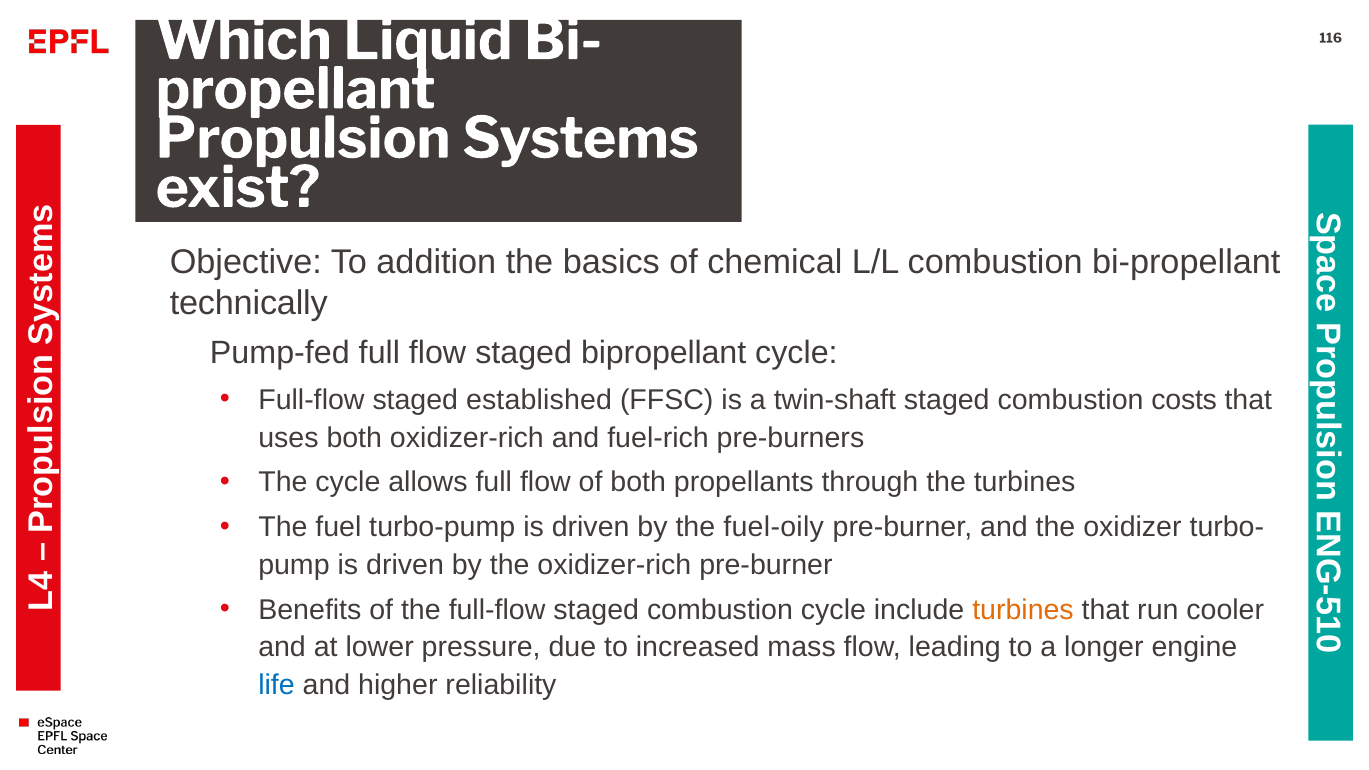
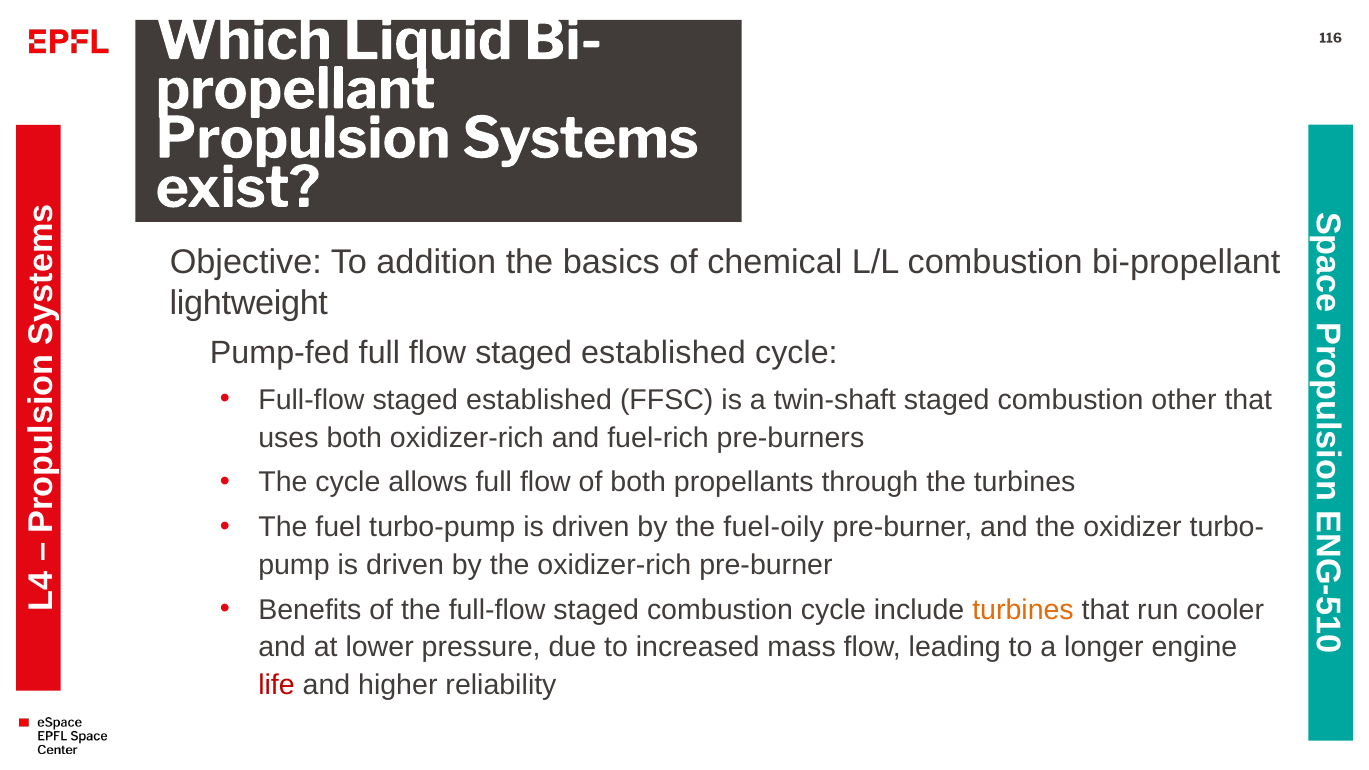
technically: technically -> lightweight (249, 303)
flow staged bipropellant: bipropellant -> established (663, 353)
costs: costs -> other (1184, 400)
life colour: blue -> red (277, 685)
